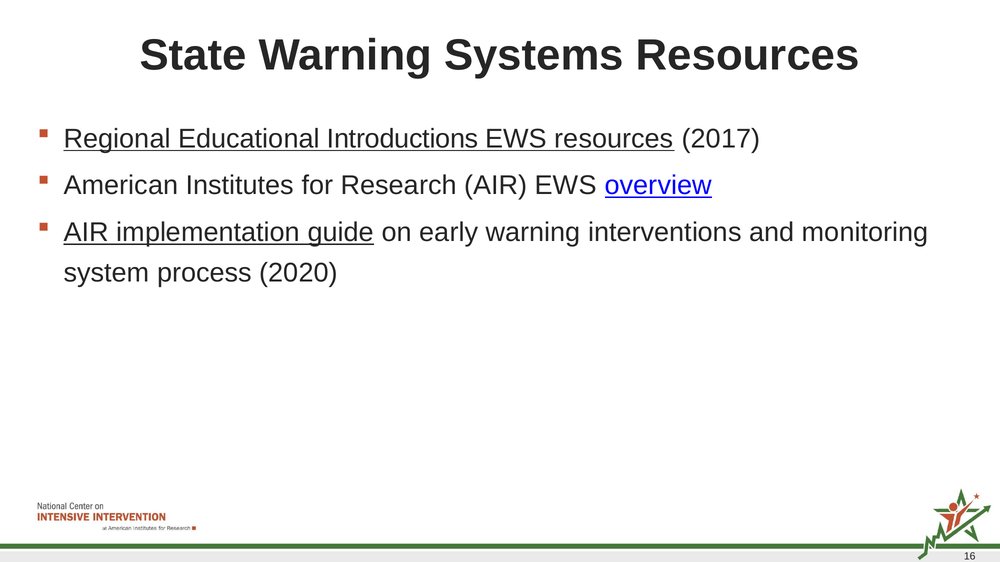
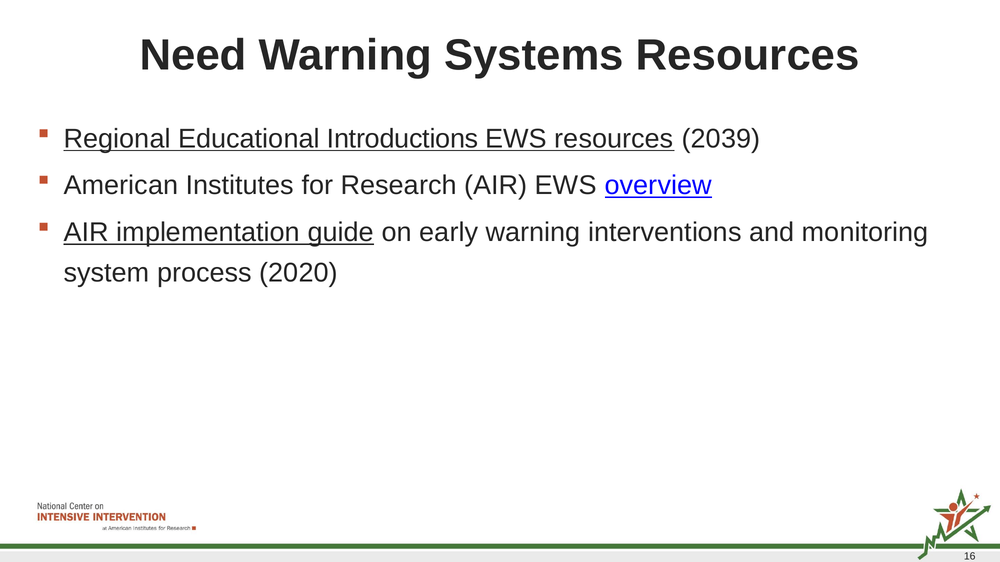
State: State -> Need (193, 56)
2017: 2017 -> 2039 (721, 139)
